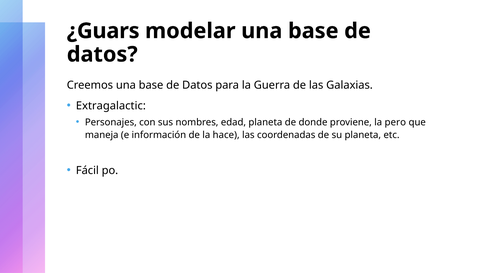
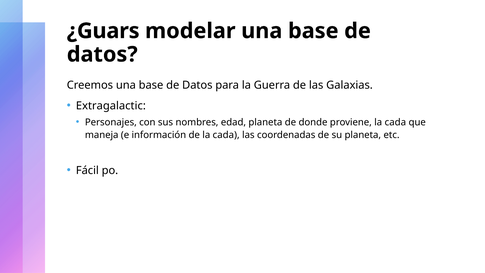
proviene la pero: pero -> cada (395, 122)
de la hace: hace -> cada (226, 135)
